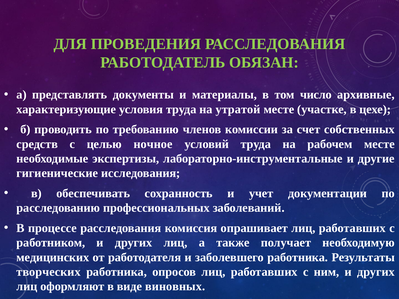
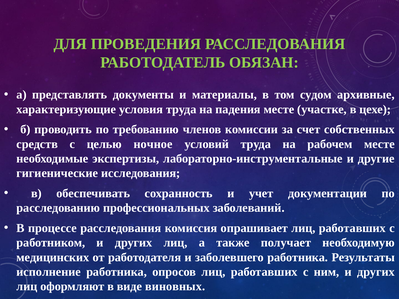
число: число -> судом (316, 95)
утратой: утратой -> падения (238, 109)
творческих: творческих -> исполнение (49, 272)
